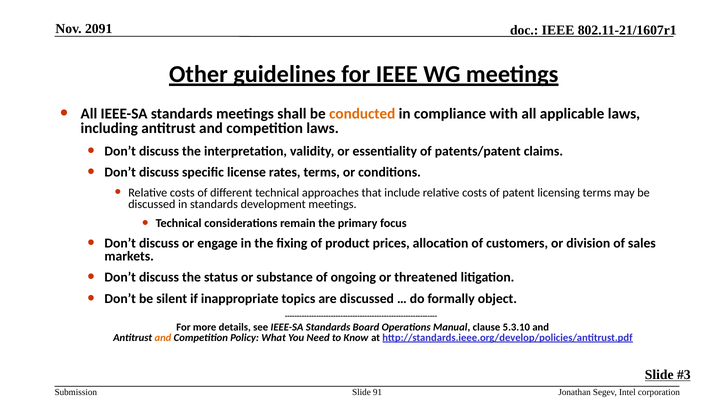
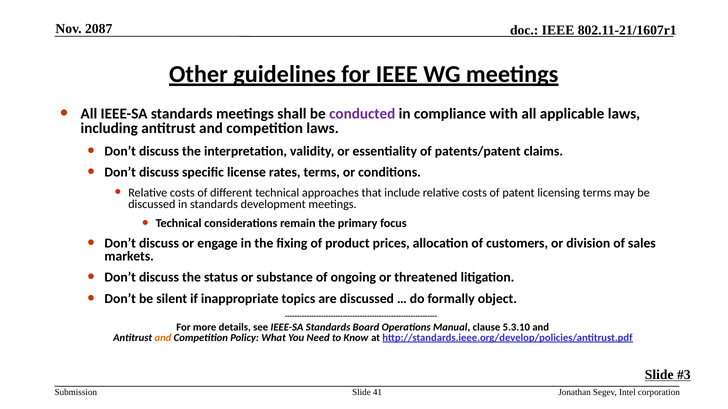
2091: 2091 -> 2087 (99, 29)
conducted colour: orange -> purple (362, 114)
91: 91 -> 41 (377, 393)
